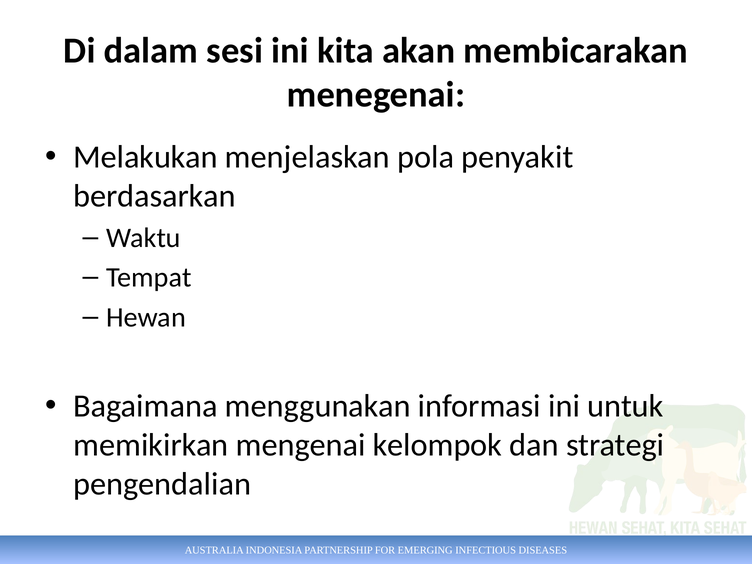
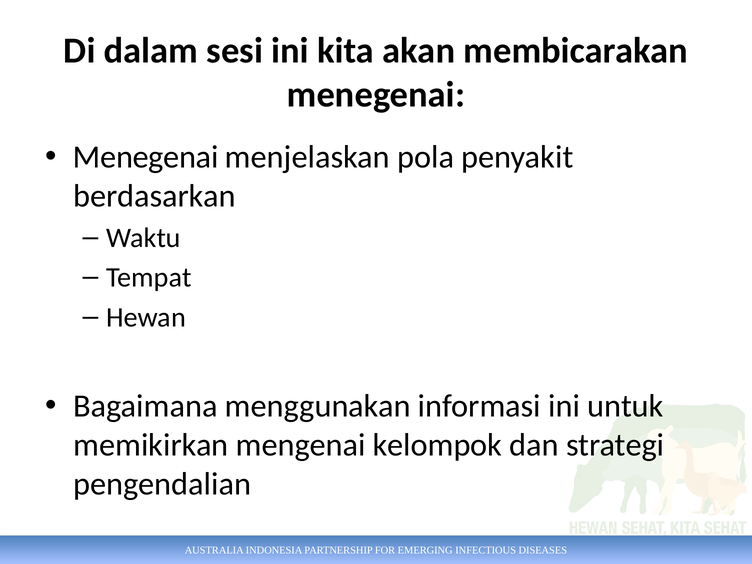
Melakukan: Melakukan -> Menegenai (146, 157)
